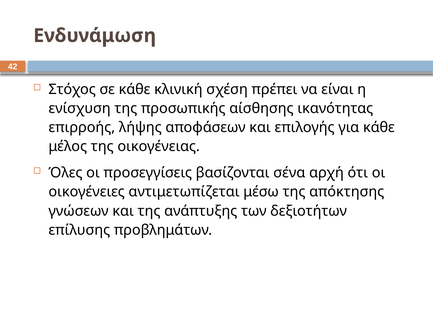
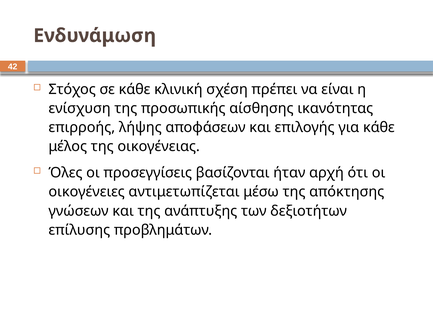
σένα: σένα -> ήταν (289, 173)
